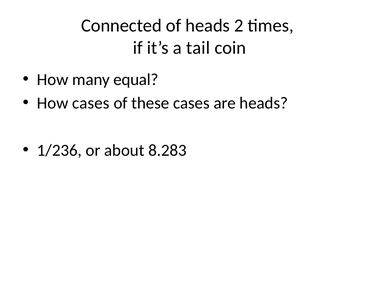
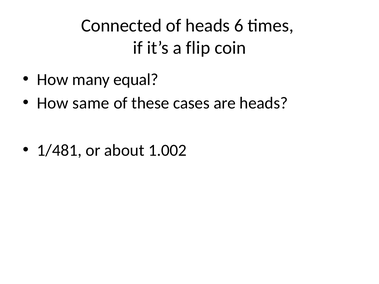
2: 2 -> 6 (239, 26)
tail: tail -> flip (198, 48)
How cases: cases -> same (91, 103)
1/236: 1/236 -> 1/481 (59, 150)
8.283: 8.283 -> 1.002 (167, 150)
